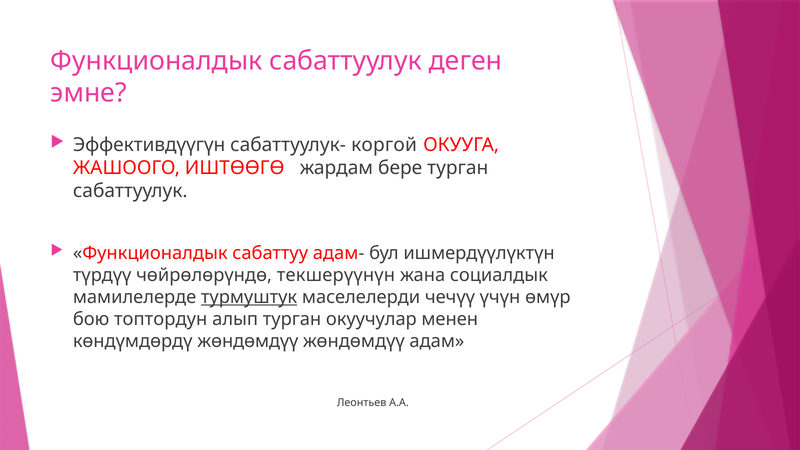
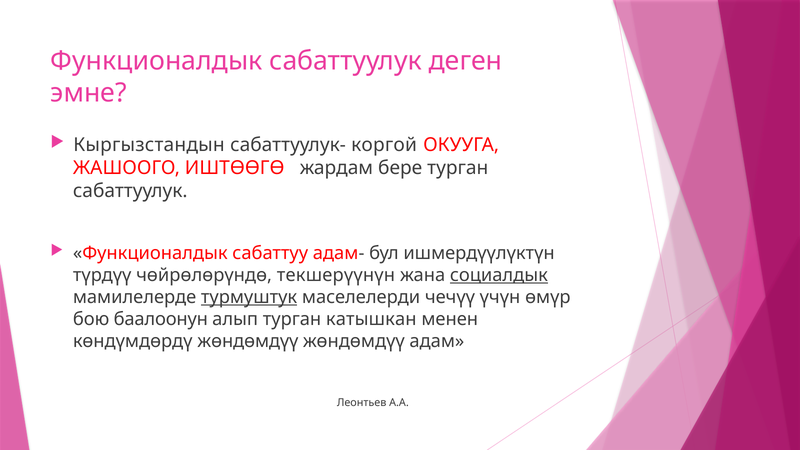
Эффективдүүгүн: Эффективдүүгүн -> Кыргызстандын (149, 145)
социалдык underline: none -> present (499, 275)
топтордун: топтордун -> баалоонун (161, 319)
окуучулар: окуучулар -> катышкан (371, 319)
